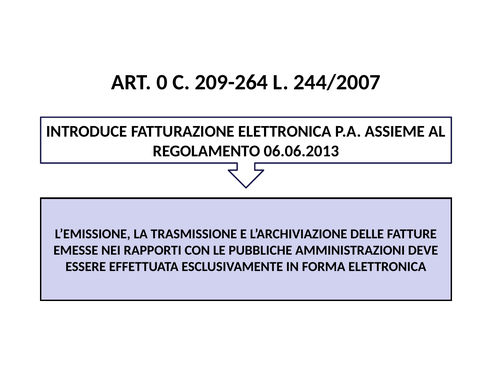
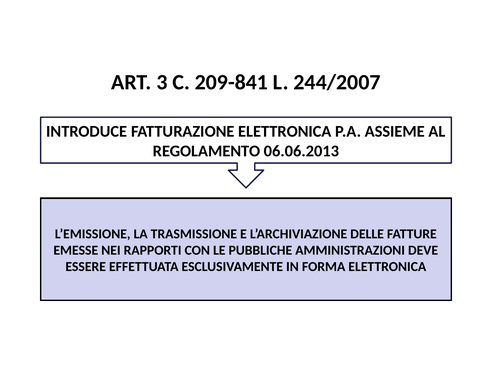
0: 0 -> 3 (162, 82)
209-264: 209-264 -> 209-841 (231, 82)
